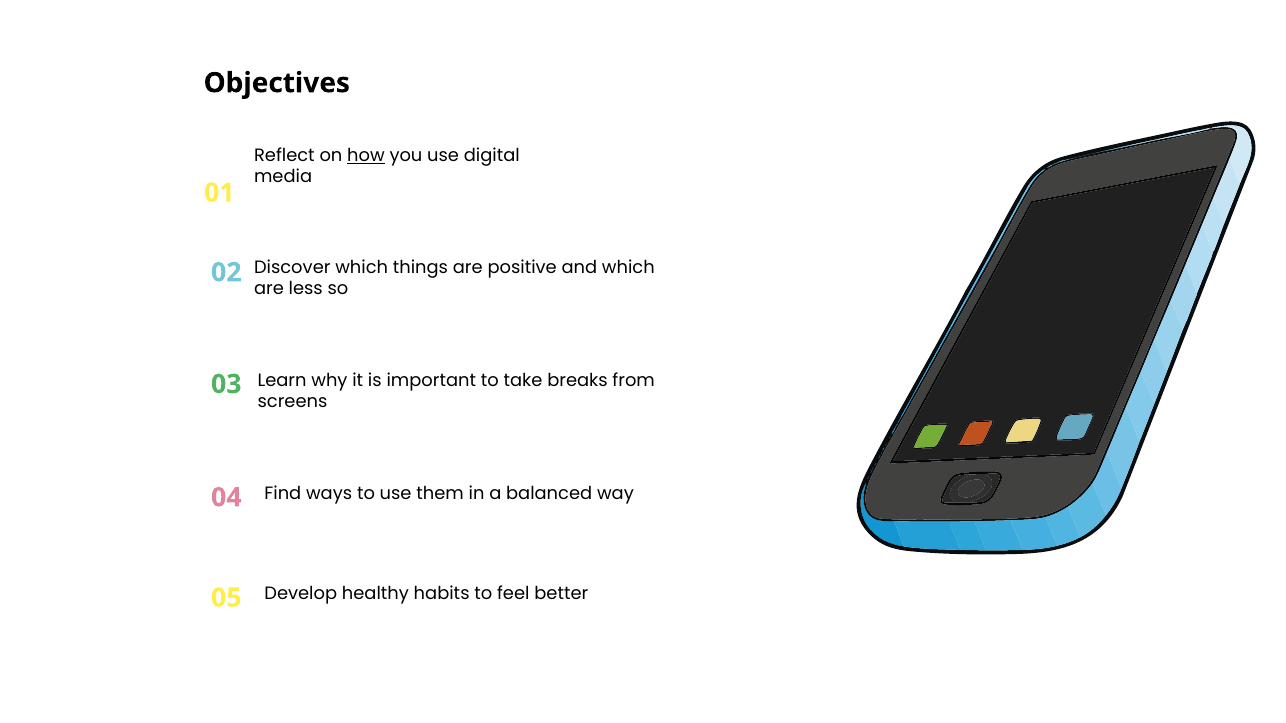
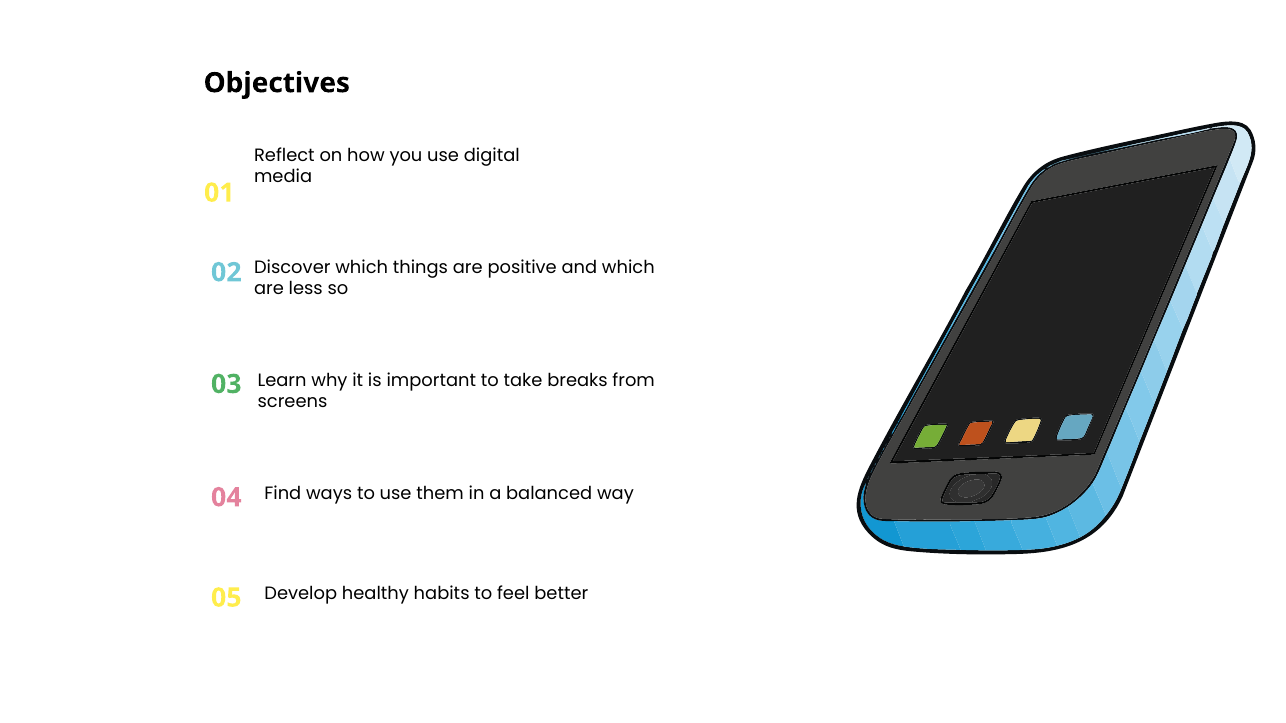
how underline: present -> none (366, 156)
